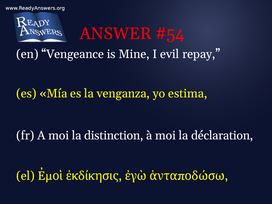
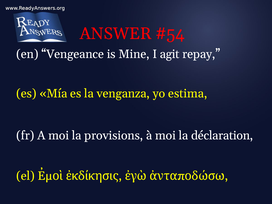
evil: evil -> agit (170, 54)
distinction: distinction -> provisions (114, 136)
